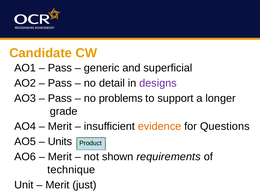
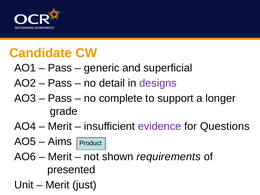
problems: problems -> complete (121, 98)
evidence colour: orange -> purple (160, 126)
Units: Units -> Aims (60, 142)
technique: technique -> presented (71, 170)
